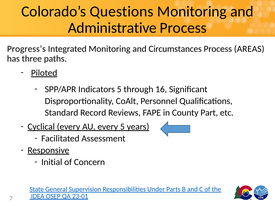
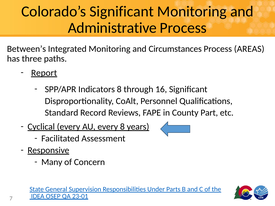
Colorado’s Questions: Questions -> Significant (122, 11)
Progress’s: Progress’s -> Between’s (26, 49)
Piloted: Piloted -> Report (44, 73)
Indicators 5: 5 -> 8 (119, 89)
every 5: 5 -> 8 (122, 127)
Initial: Initial -> Many (52, 162)
